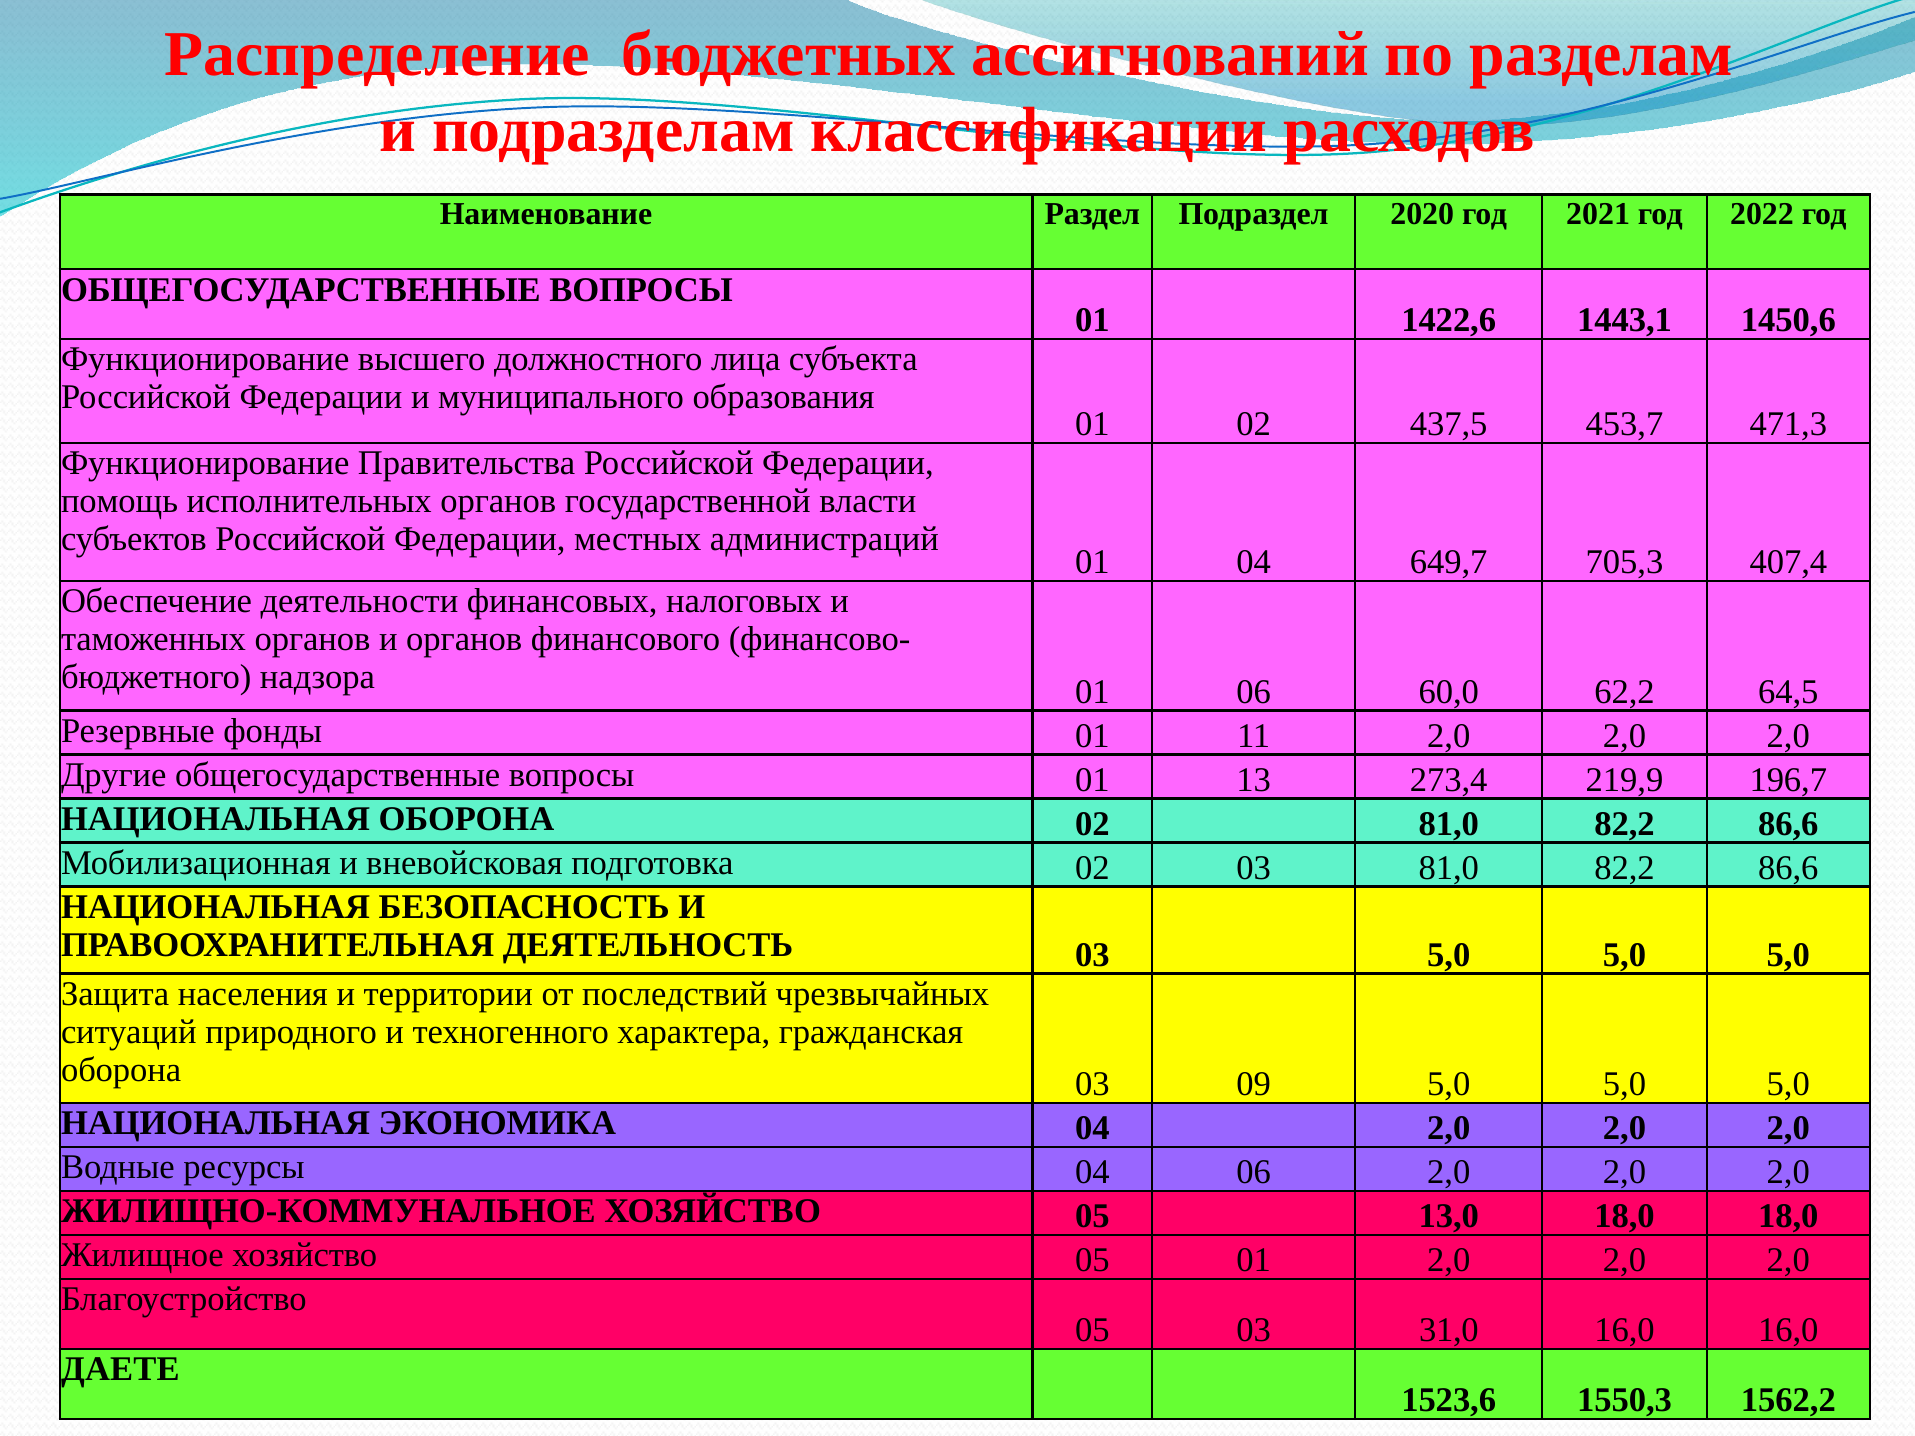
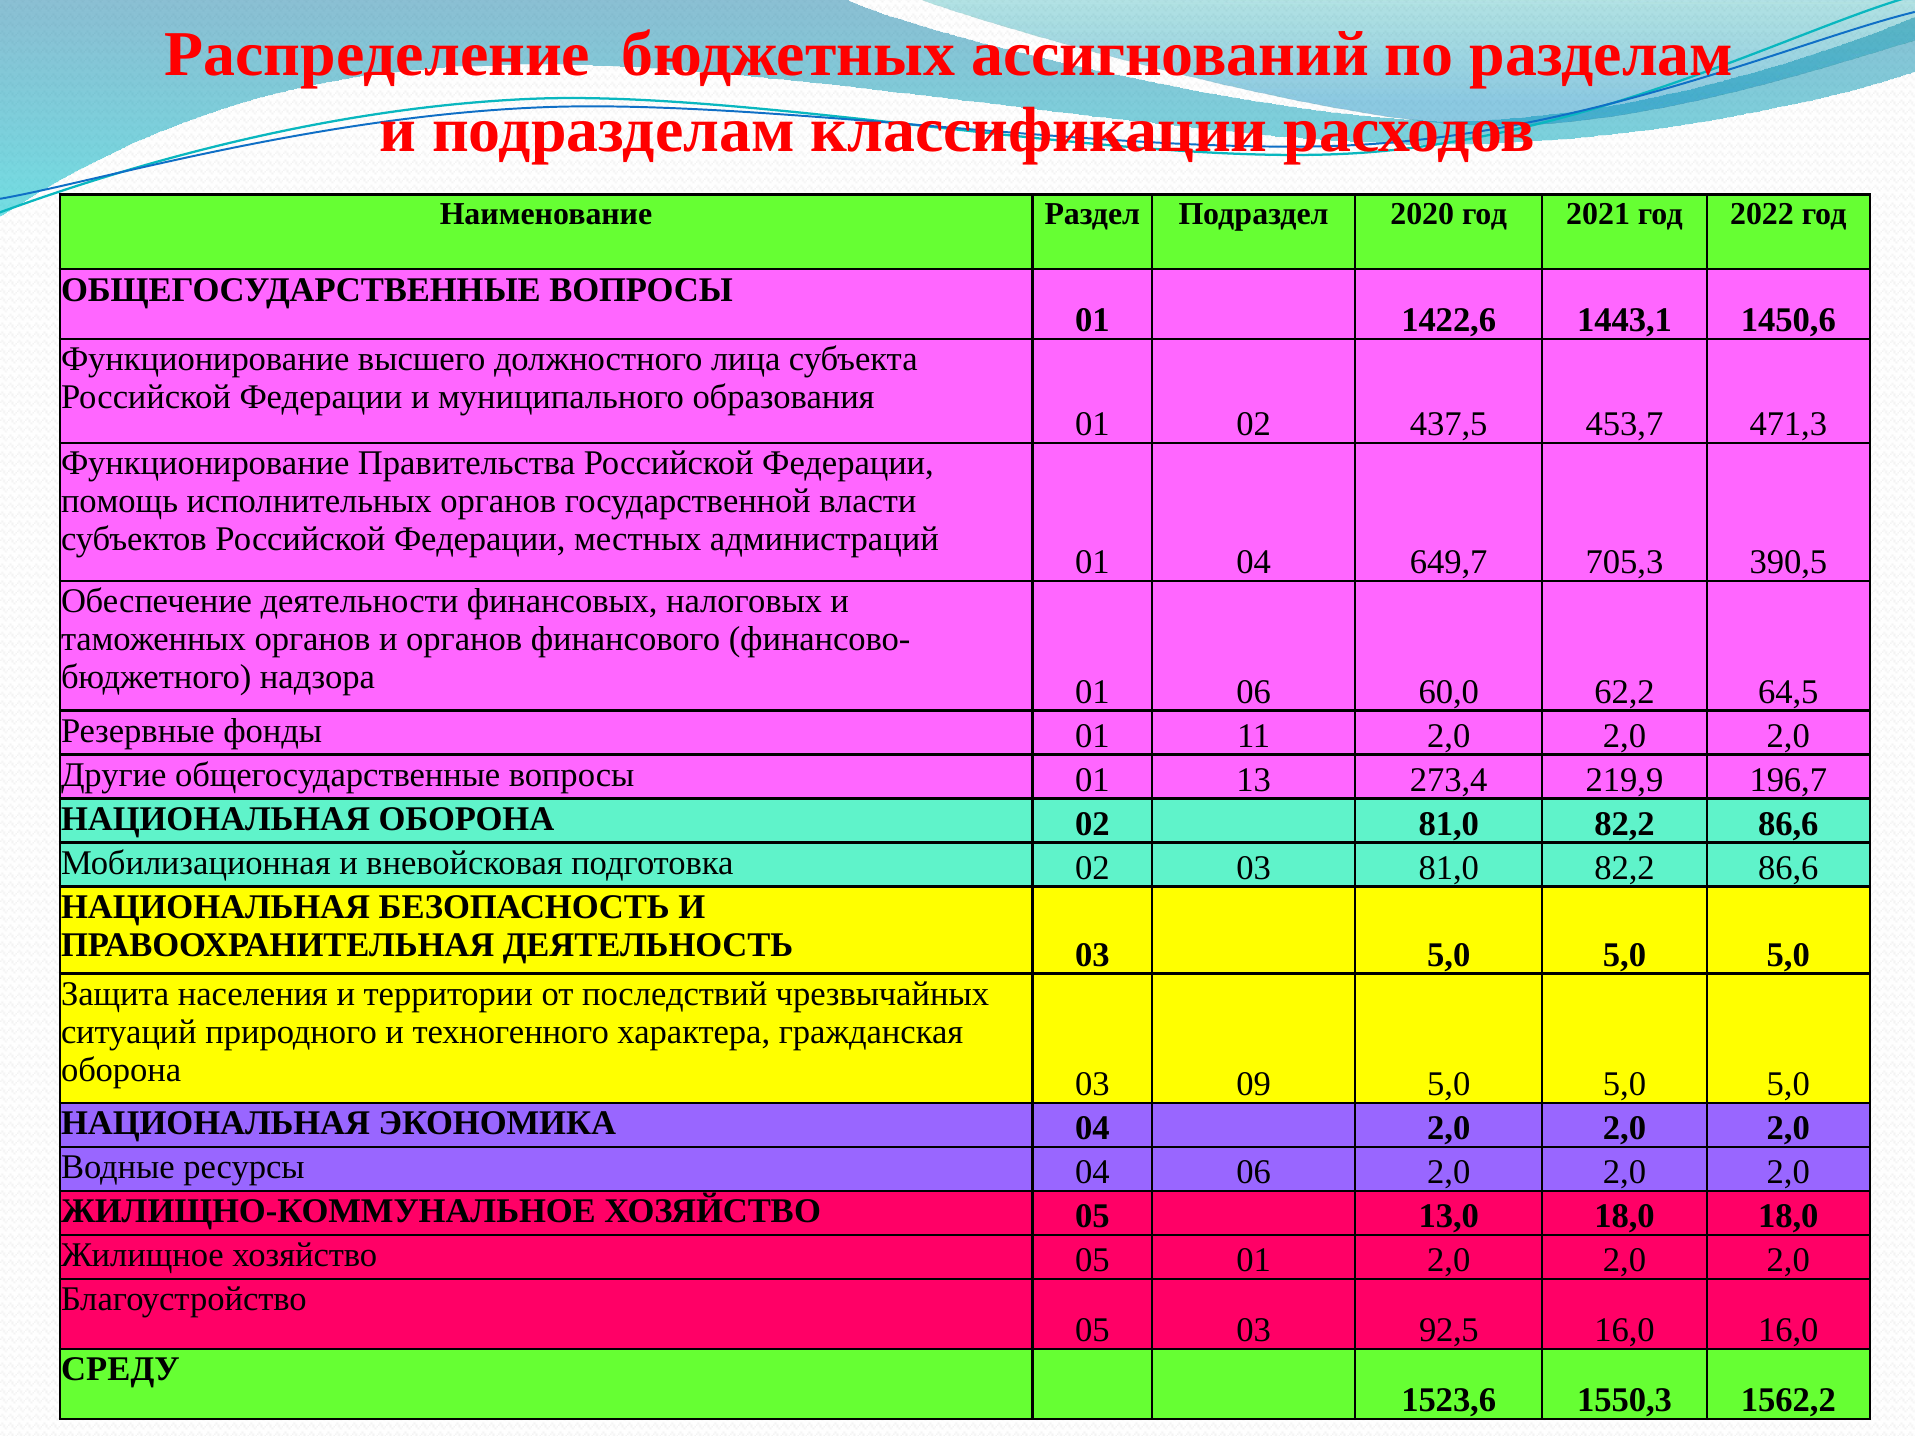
407,4: 407,4 -> 390,5 (1788, 562)
31,0: 31,0 -> 92,5 (1449, 1330)
ДАЕТЕ: ДАЕТЕ -> СРЕДУ (120, 1370)
